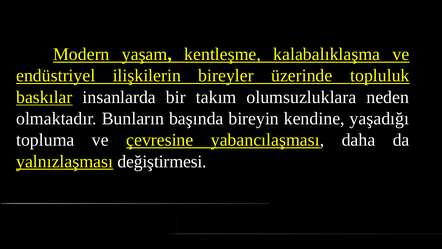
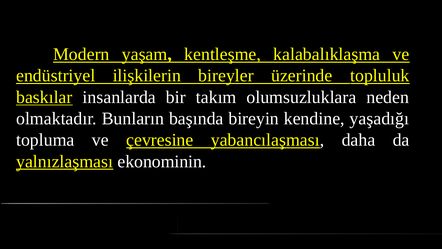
değiştirmesi: değiştirmesi -> ekonominin (162, 161)
